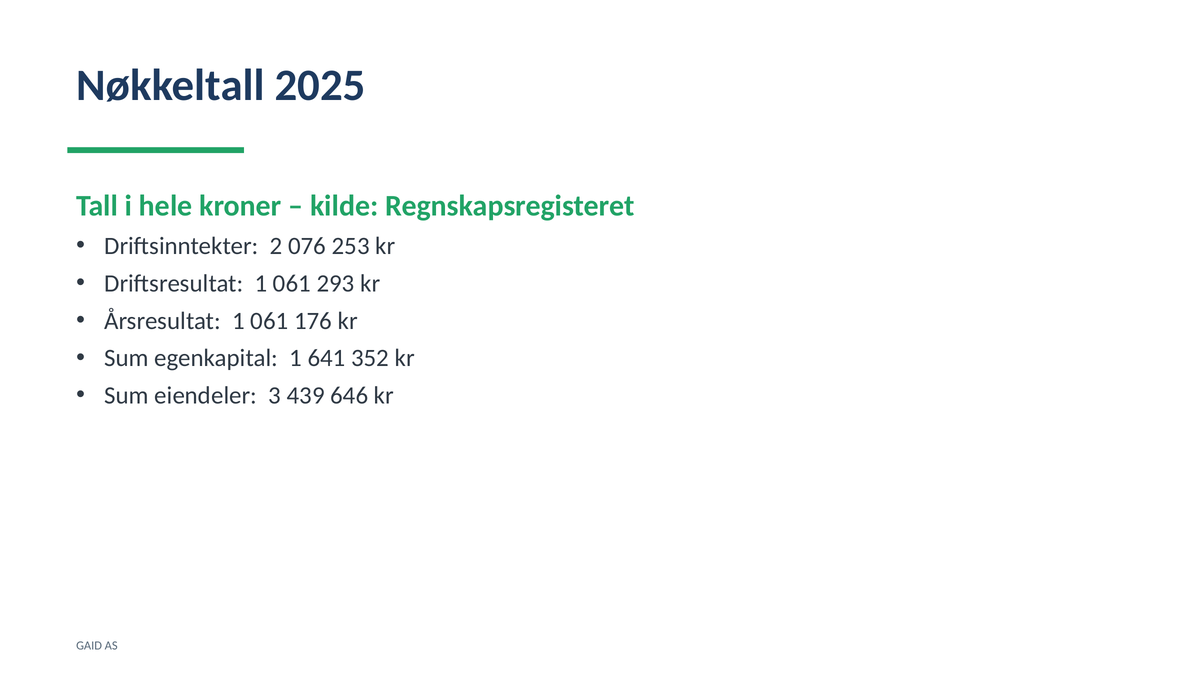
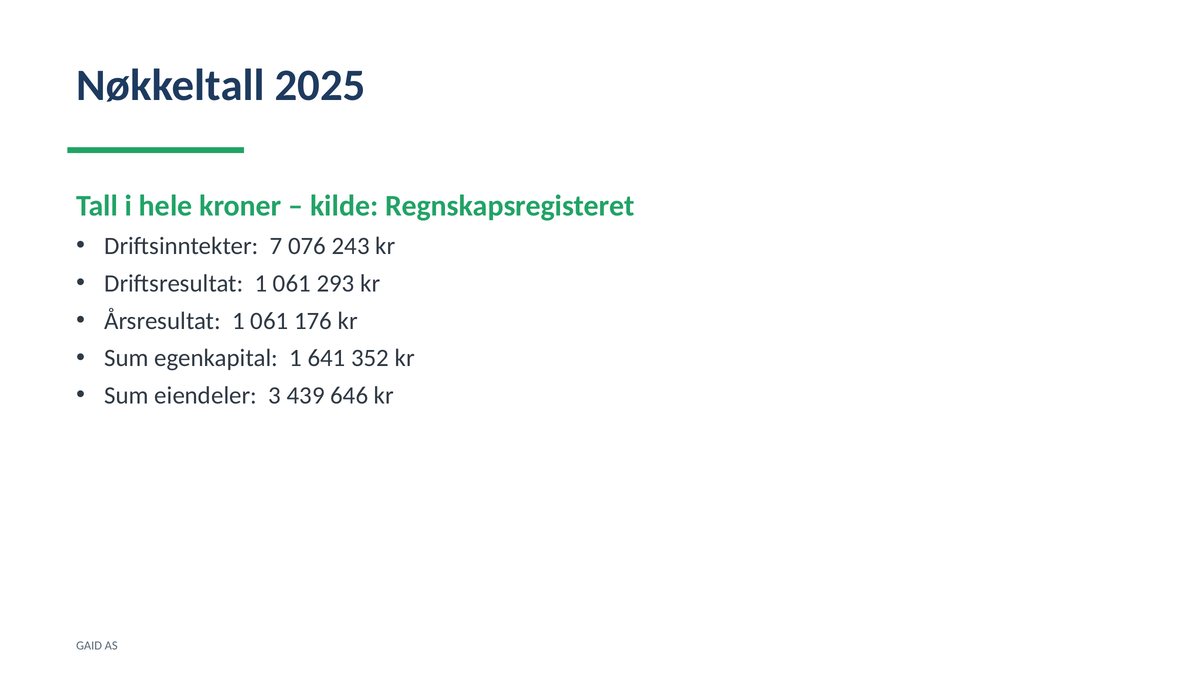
2: 2 -> 7 (276, 246)
253: 253 -> 243 (351, 246)
